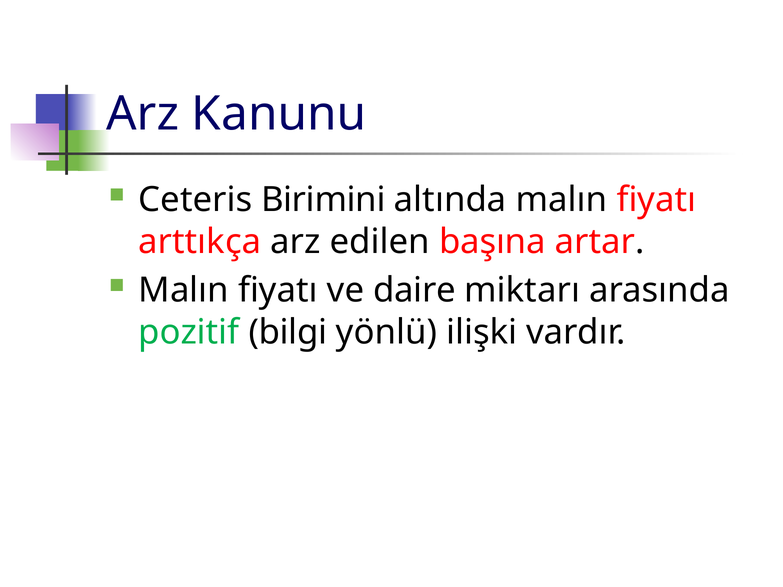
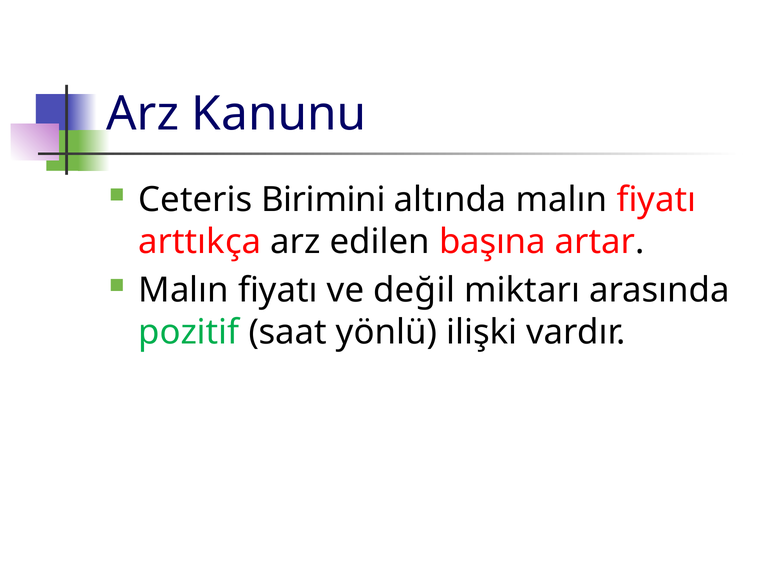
daire: daire -> değil (414, 291)
bilgi: bilgi -> saat (288, 332)
